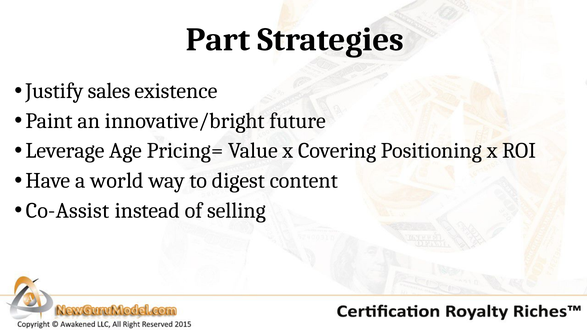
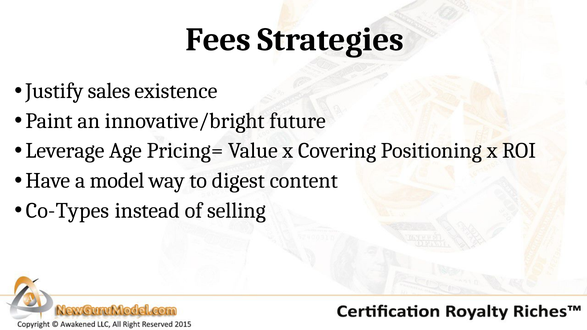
Part: Part -> Fees (218, 40)
world: world -> model (117, 181)
Co-Assist: Co-Assist -> Co-Types (68, 211)
